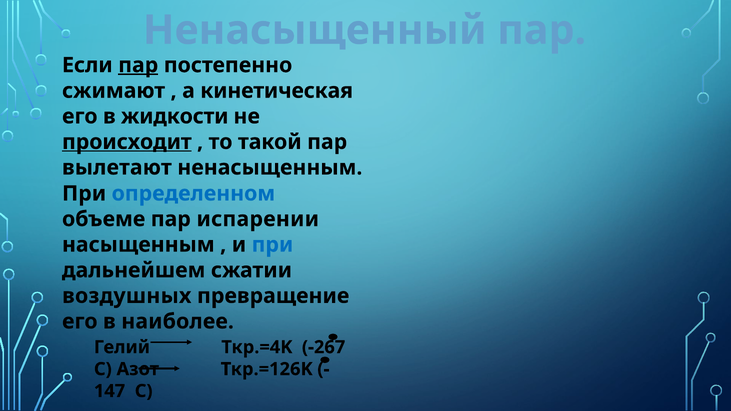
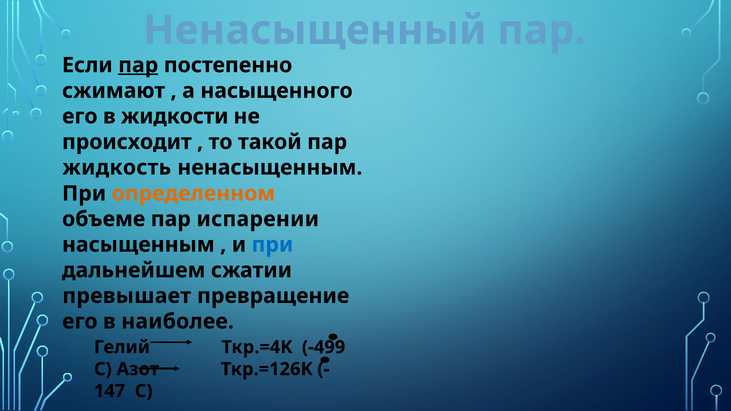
кинетическая: кинетическая -> насыщенного (277, 91)
происходит underline: present -> none (127, 142)
вылетают: вылетают -> жидкость (117, 168)
определенном colour: blue -> orange (193, 194)
воздушных: воздушных -> превышает (127, 296)
-267: -267 -> -499 (324, 347)
